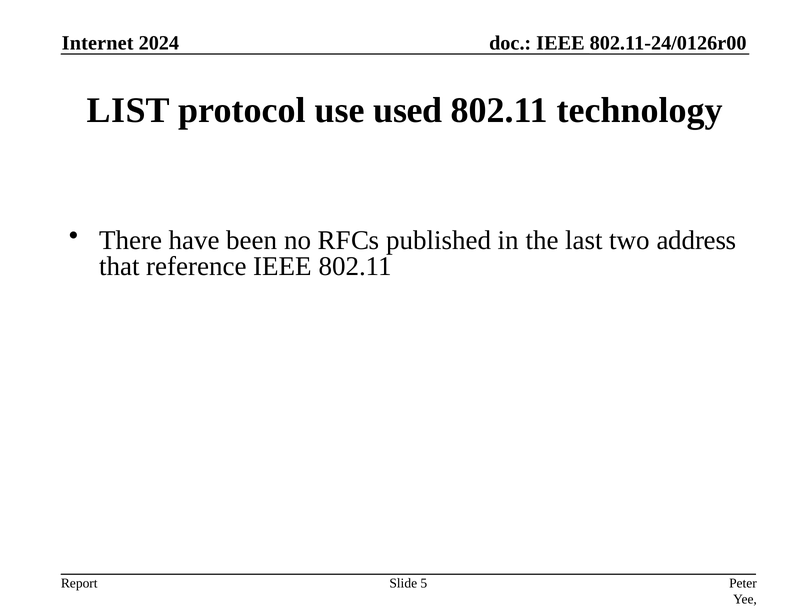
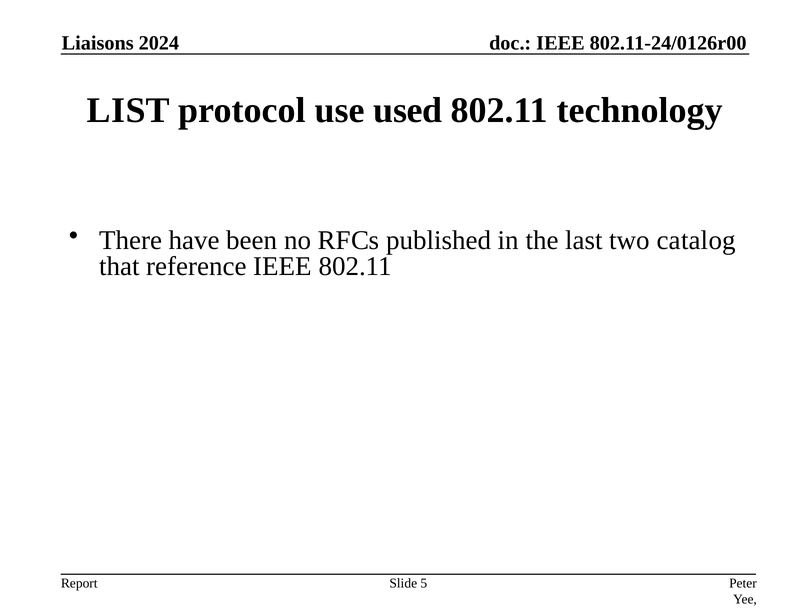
Internet: Internet -> Liaisons (98, 43)
address: address -> catalog (696, 240)
